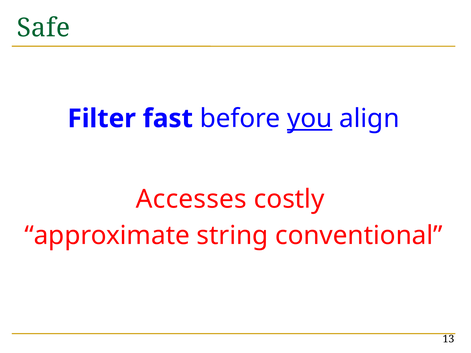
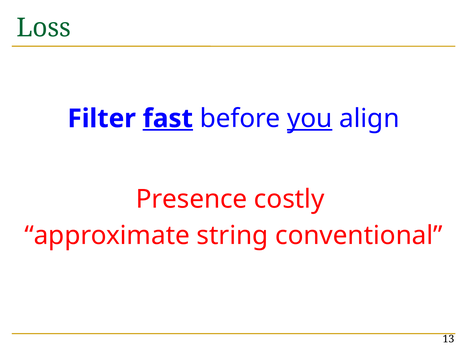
Safe: Safe -> Loss (44, 28)
fast underline: none -> present (168, 119)
Accesses: Accesses -> Presence (192, 199)
